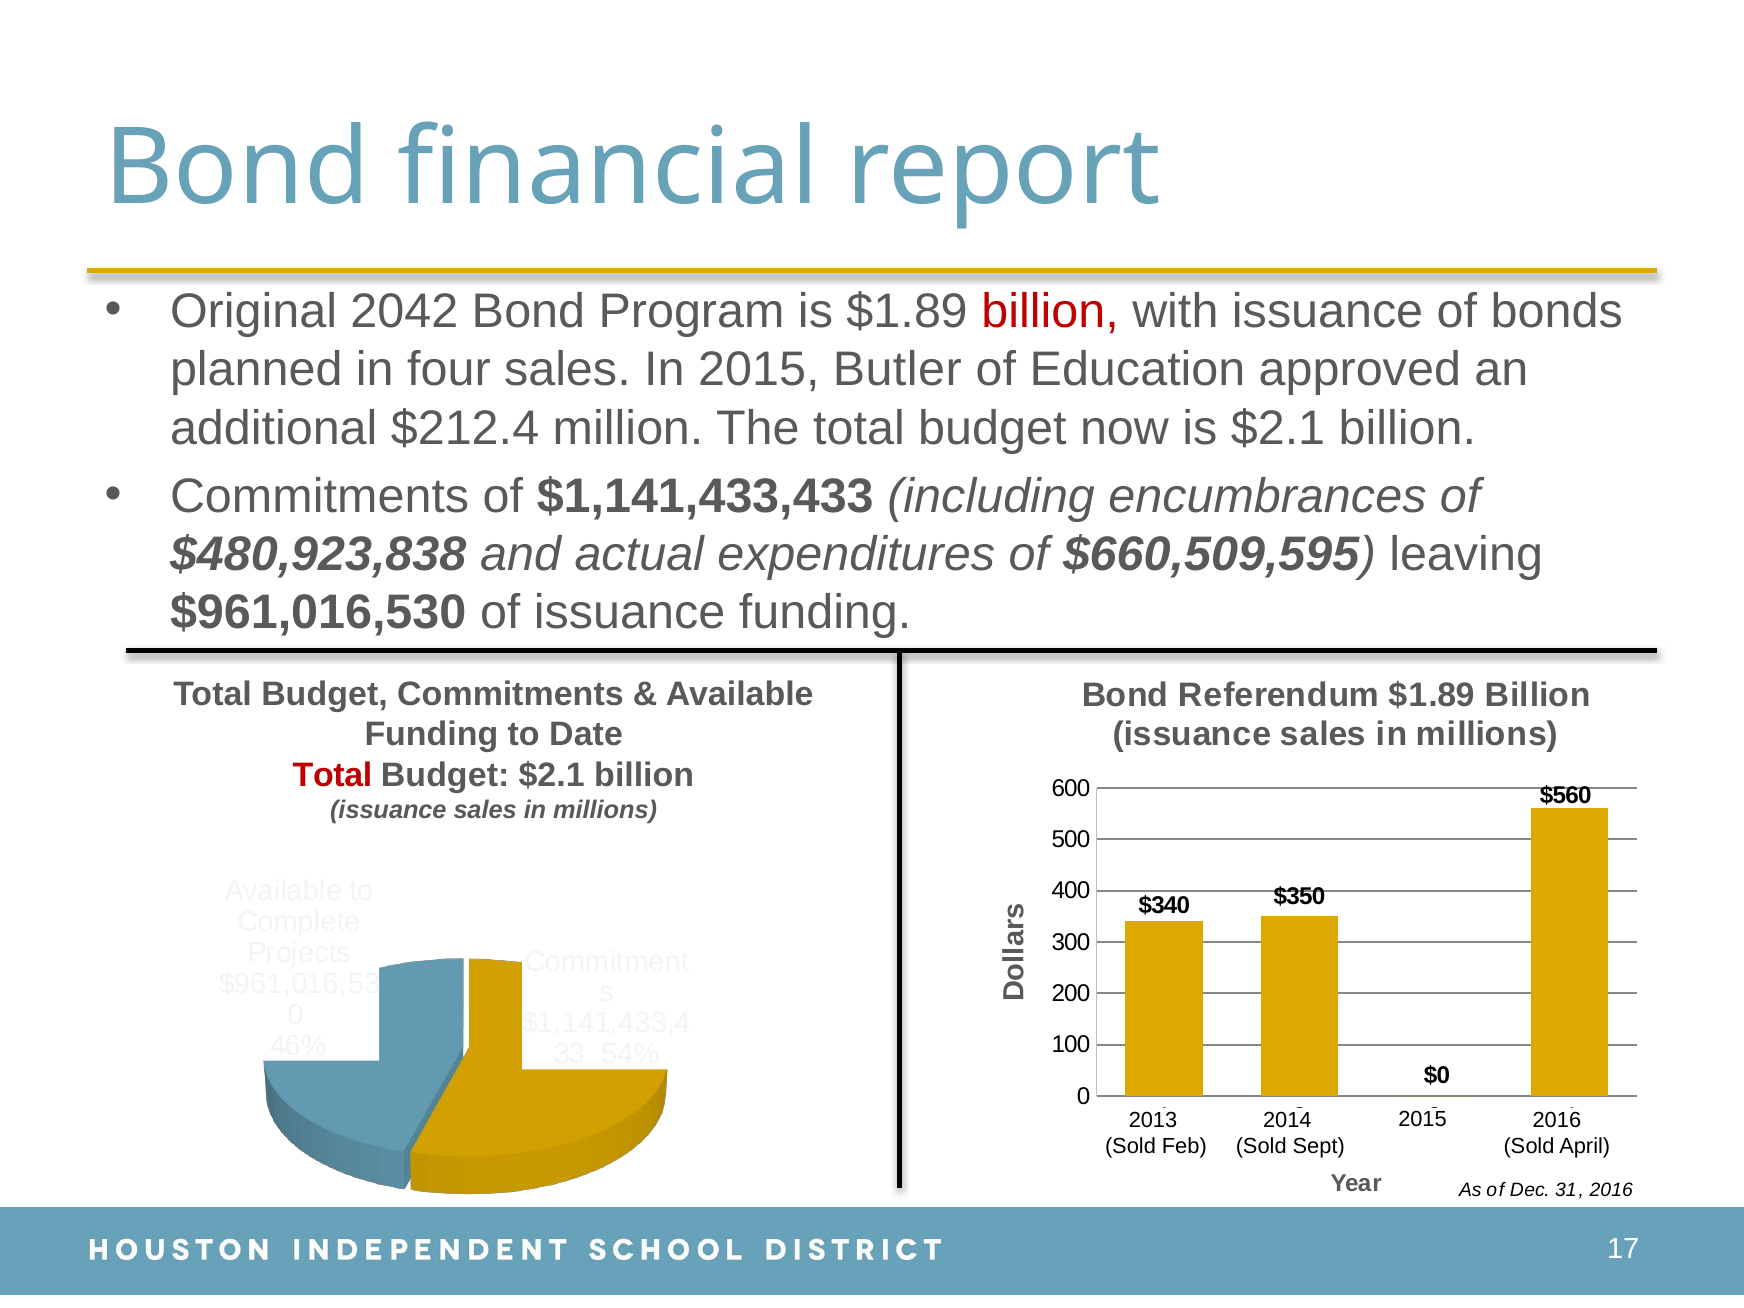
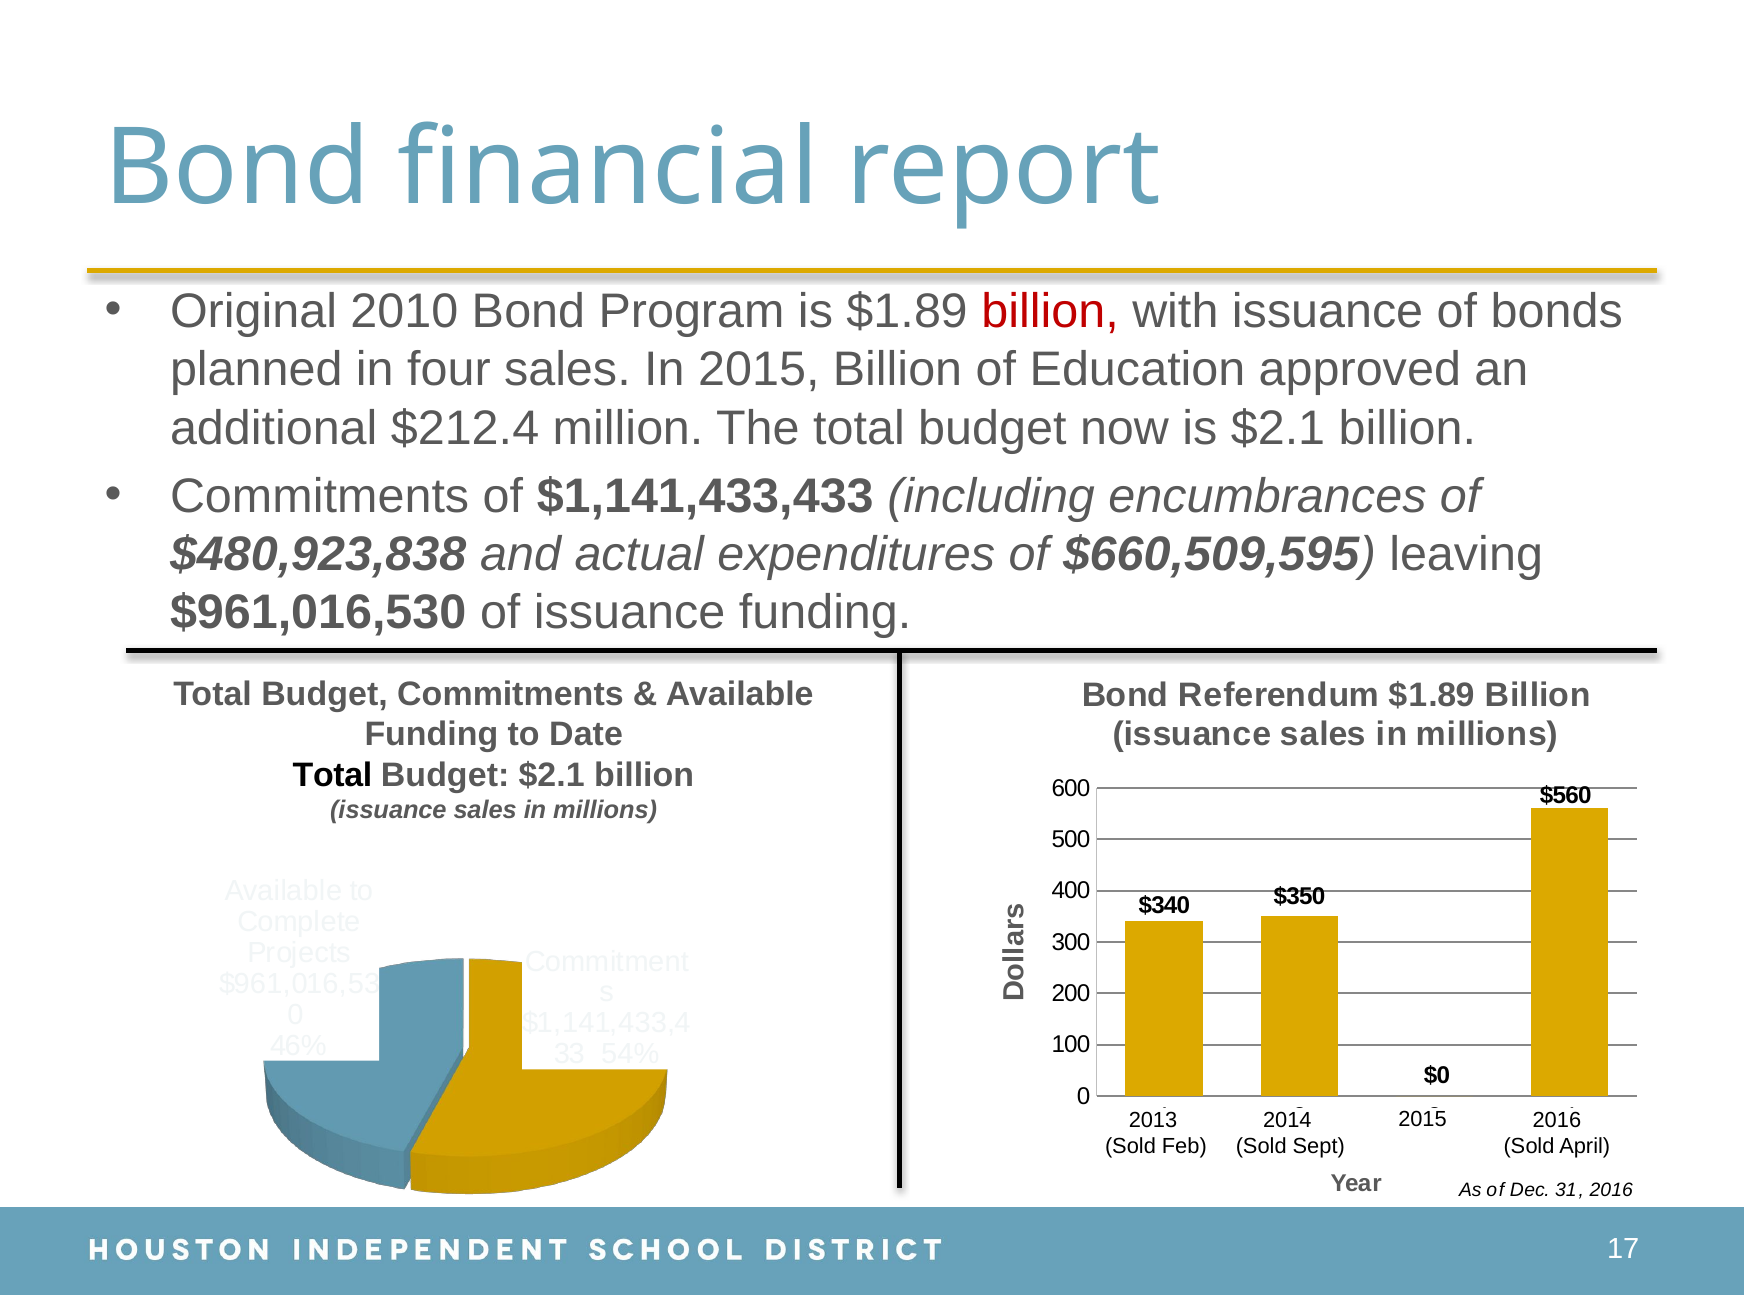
2042: 2042 -> 2010 (404, 312)
2015 Butler: Butler -> Billion (897, 370)
Total colour: red -> black (332, 775)
